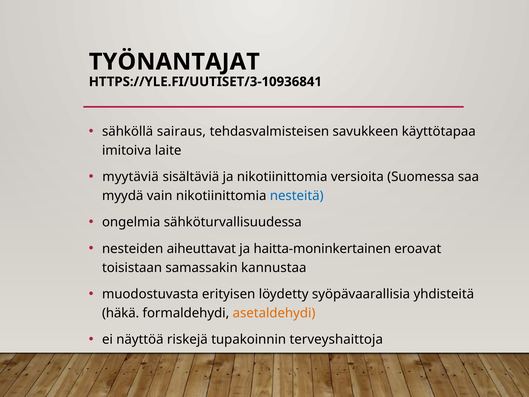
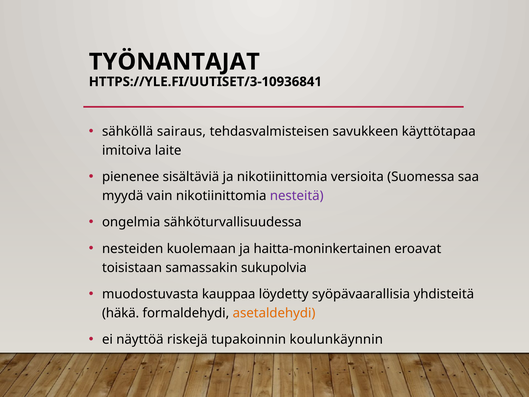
myytäviä: myytäviä -> pienenee (131, 177)
nesteitä colour: blue -> purple (297, 196)
aiheuttavat: aiheuttavat -> kuolemaan (201, 249)
kannustaa: kannustaa -> sukupolvia (274, 268)
erityisen: erityisen -> kauppaa (229, 294)
terveyshaittoja: terveyshaittoja -> koulunkäynnin (336, 339)
